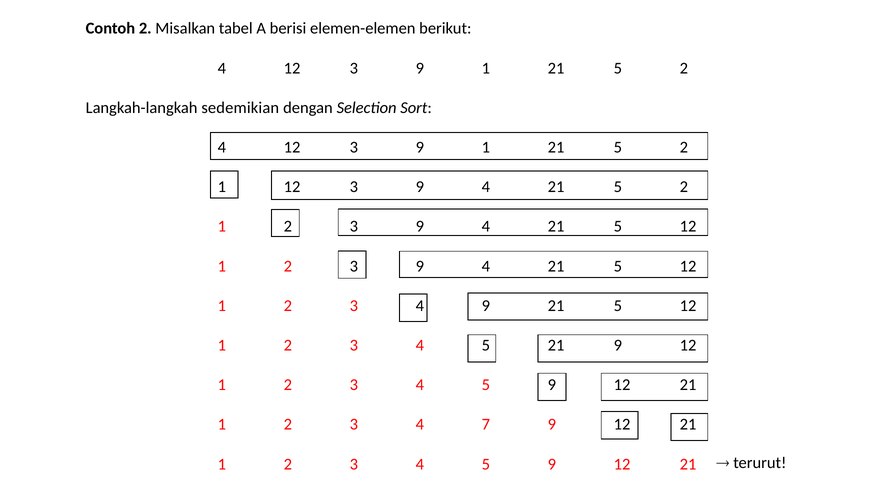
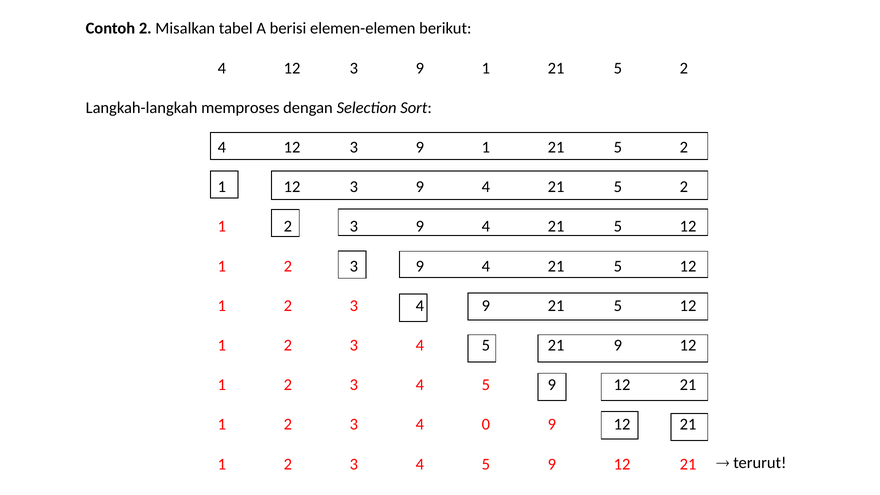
sedemikian: sedemikian -> memproses (240, 108)
7: 7 -> 0 (486, 425)
